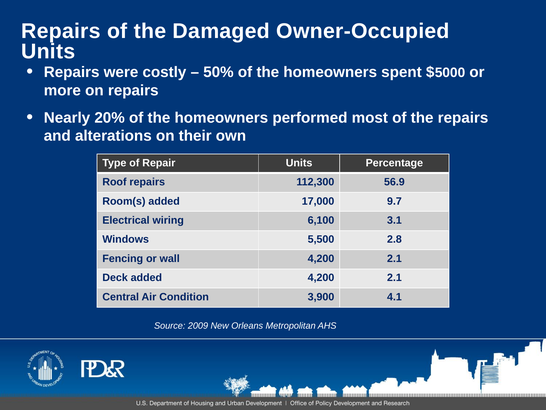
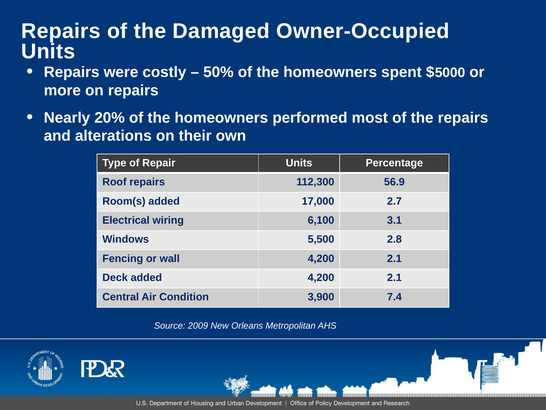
9.7: 9.7 -> 2.7 (394, 201)
4.1: 4.1 -> 7.4 (394, 297)
